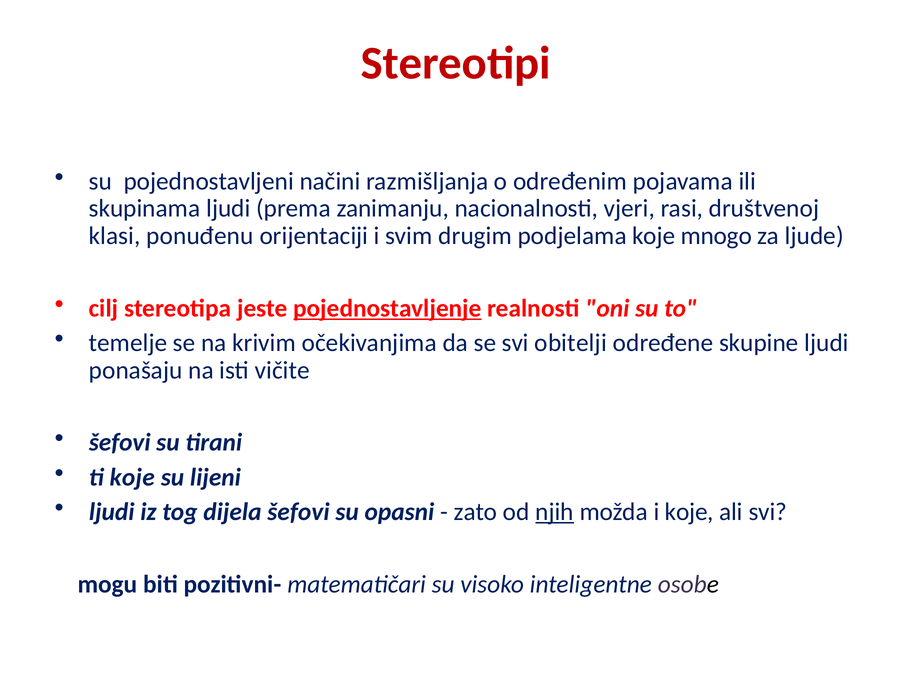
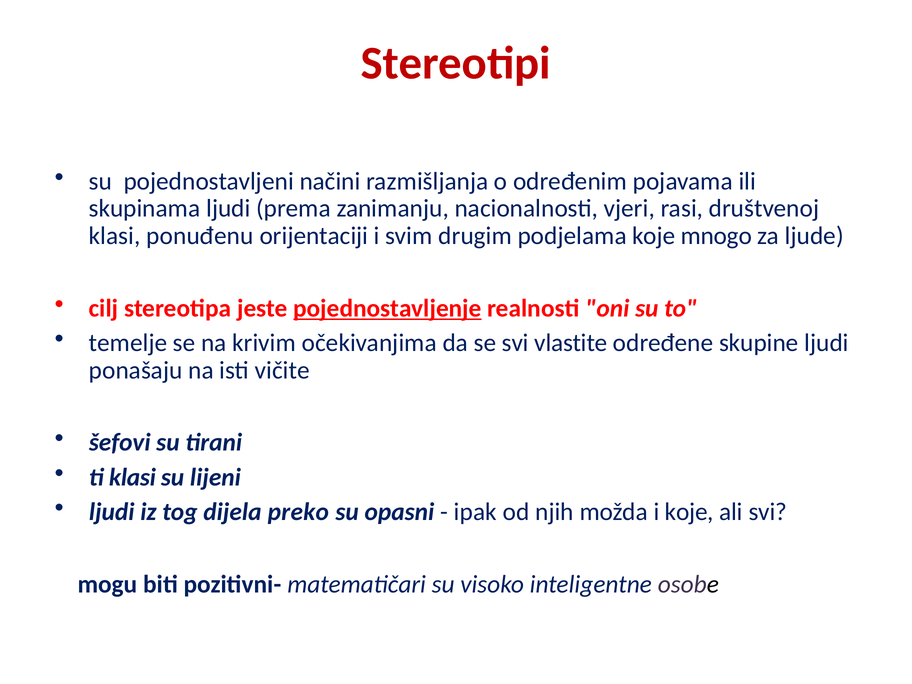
obitelji: obitelji -> vlastite (571, 343)
ti koje: koje -> klasi (132, 477)
dijela šefovi: šefovi -> preko (298, 512)
zato: zato -> ipak (475, 512)
njih underline: present -> none (555, 512)
